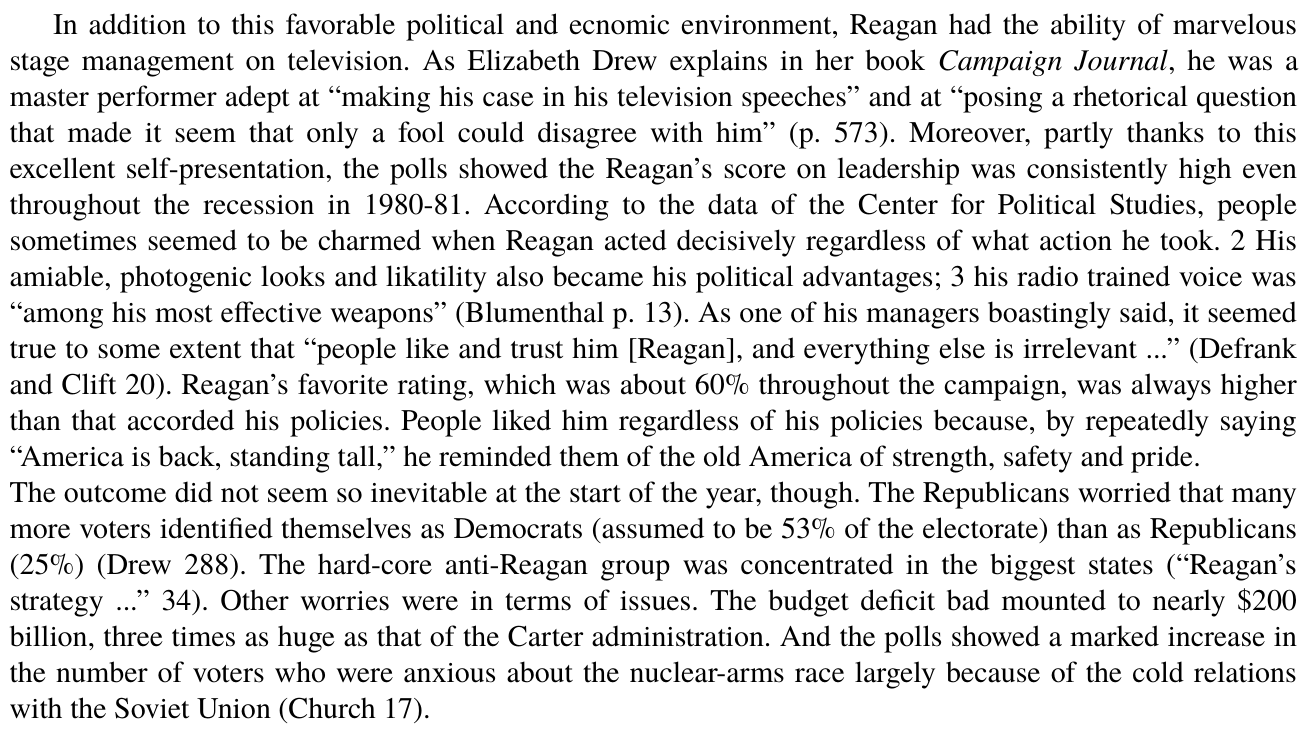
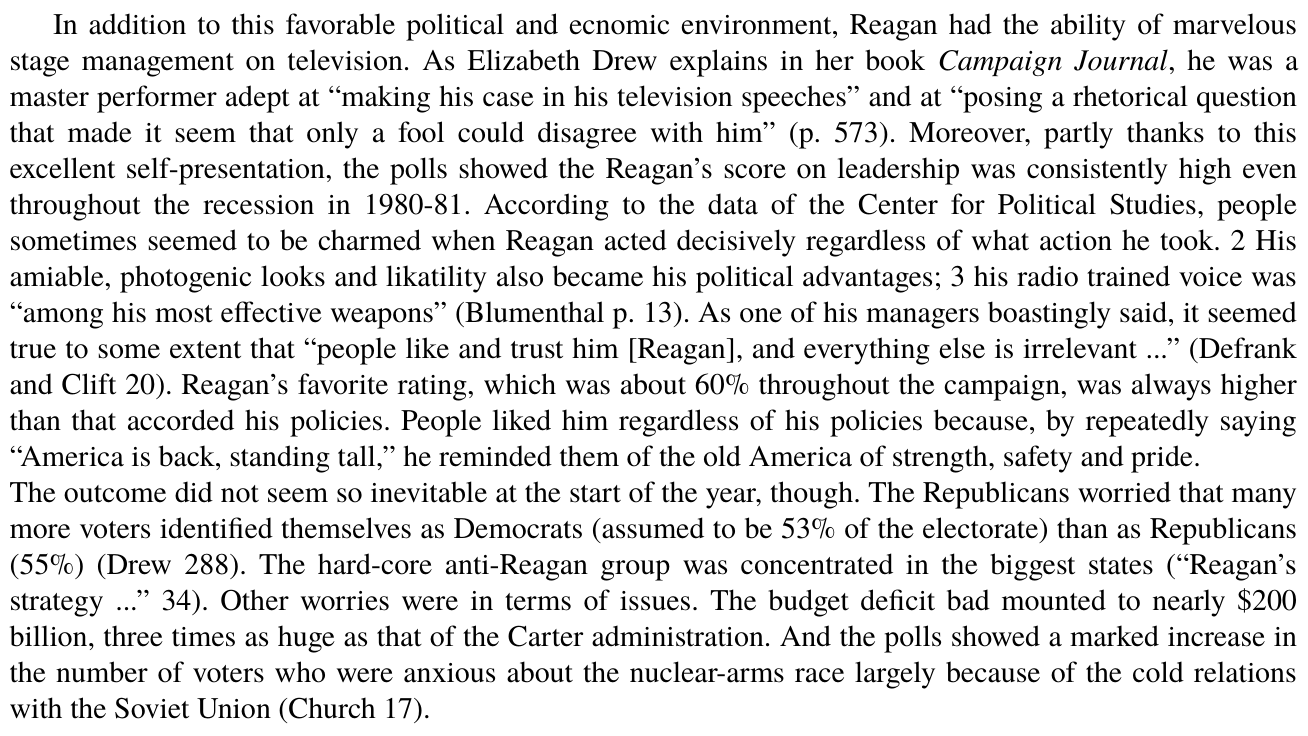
25%: 25% -> 55% (47, 564)
